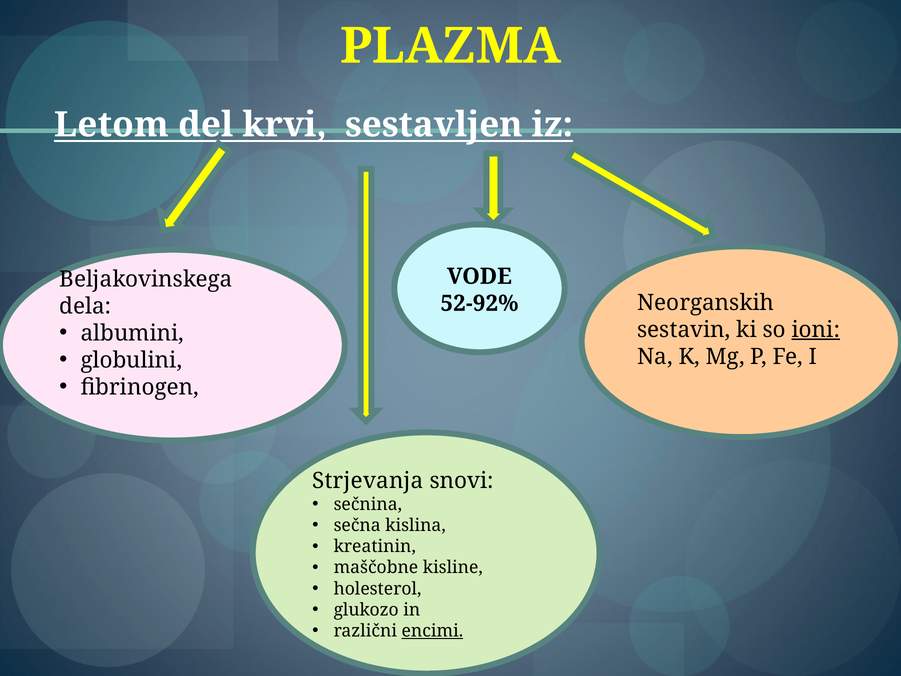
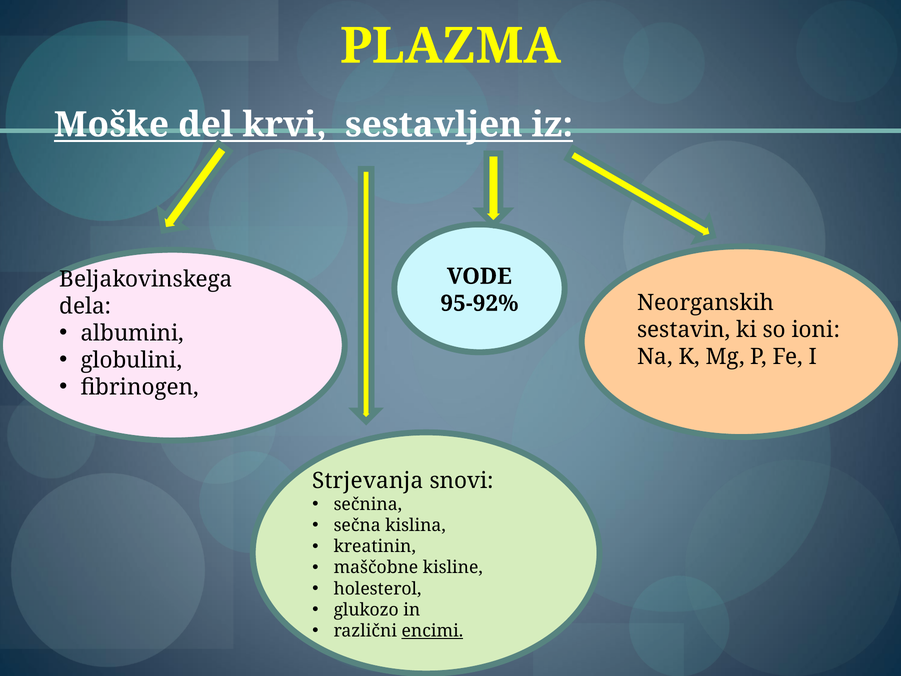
Letom: Letom -> Moške (111, 125)
52-92%: 52-92% -> 95-92% (479, 303)
ioni underline: present -> none (816, 330)
